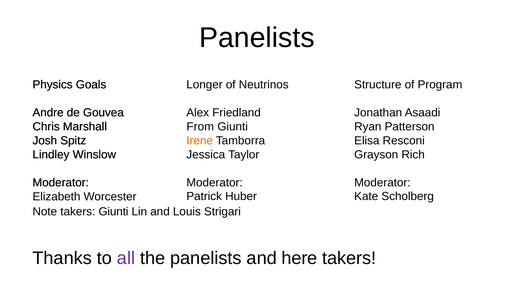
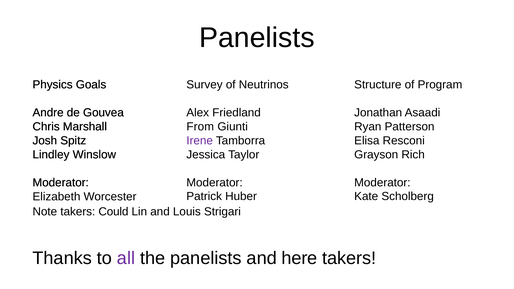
Longer: Longer -> Survey (205, 85)
Irene colour: orange -> purple (200, 141)
takers Giunti: Giunti -> Could (113, 212)
